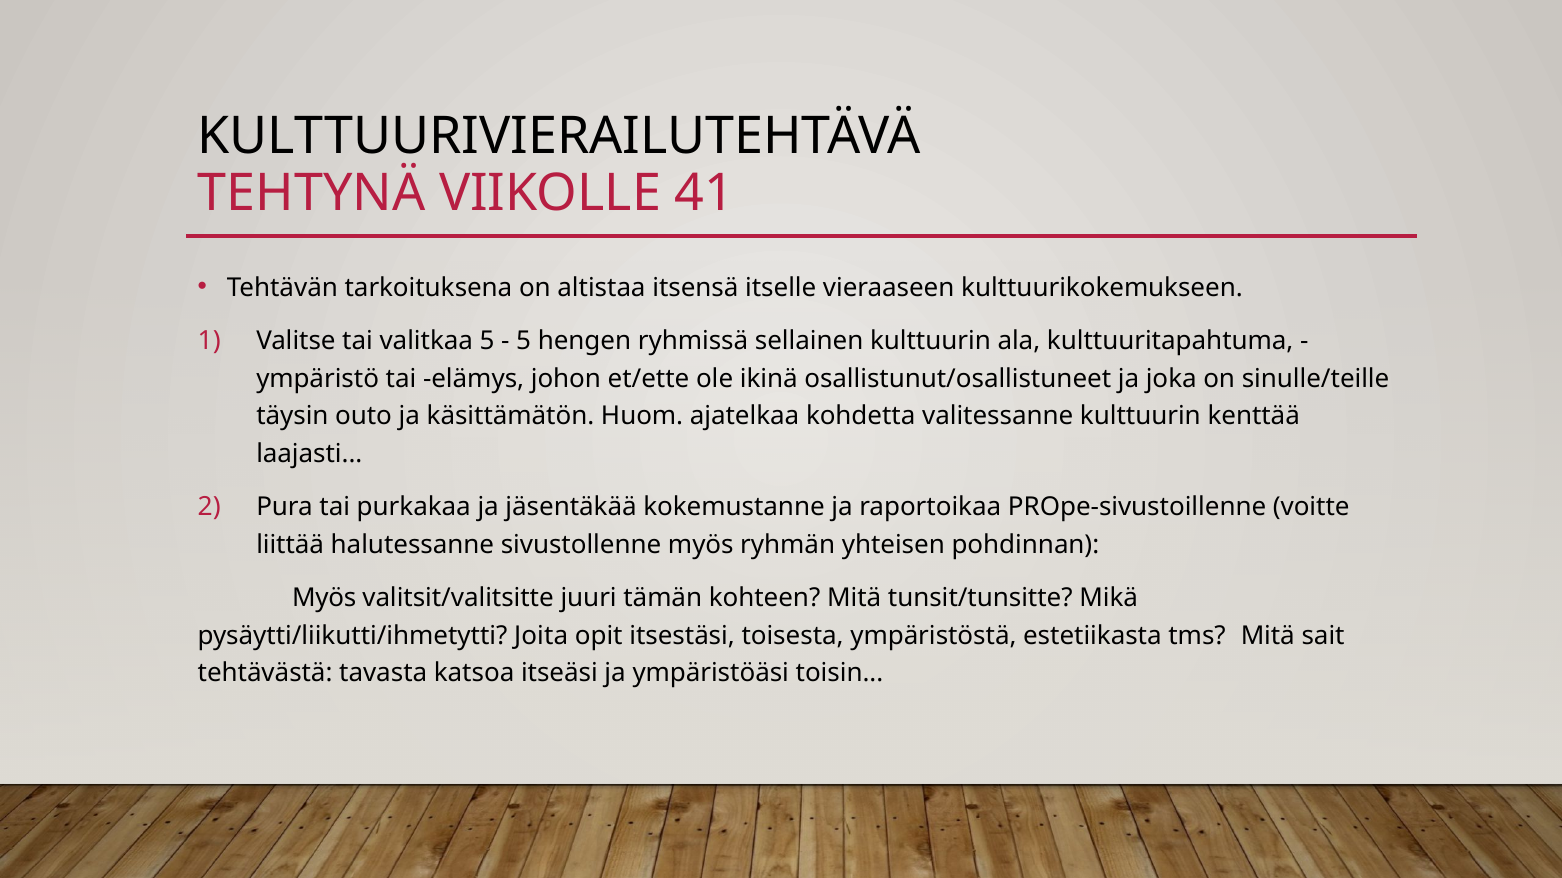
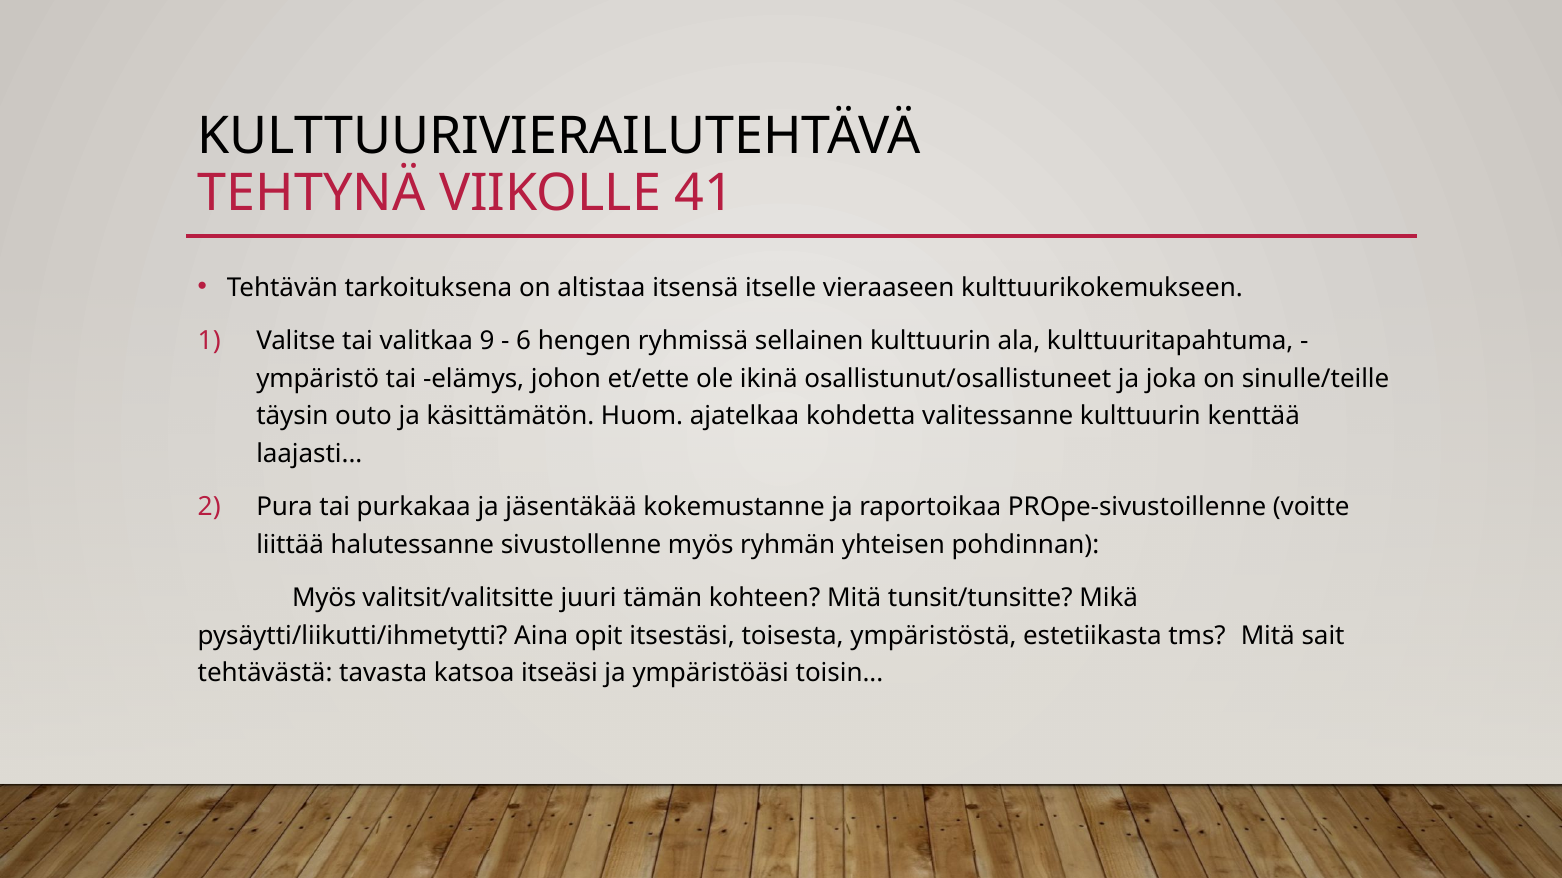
valitkaa 5: 5 -> 9 (487, 341)
5: 5 -> 6 (524, 341)
Joita: Joita -> Aina (541, 636)
